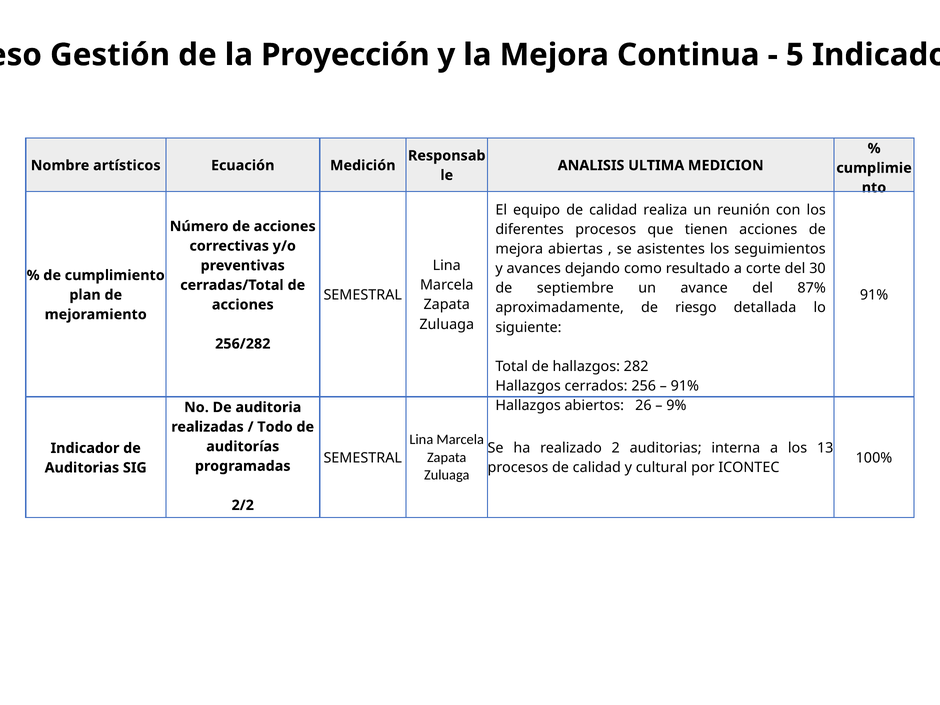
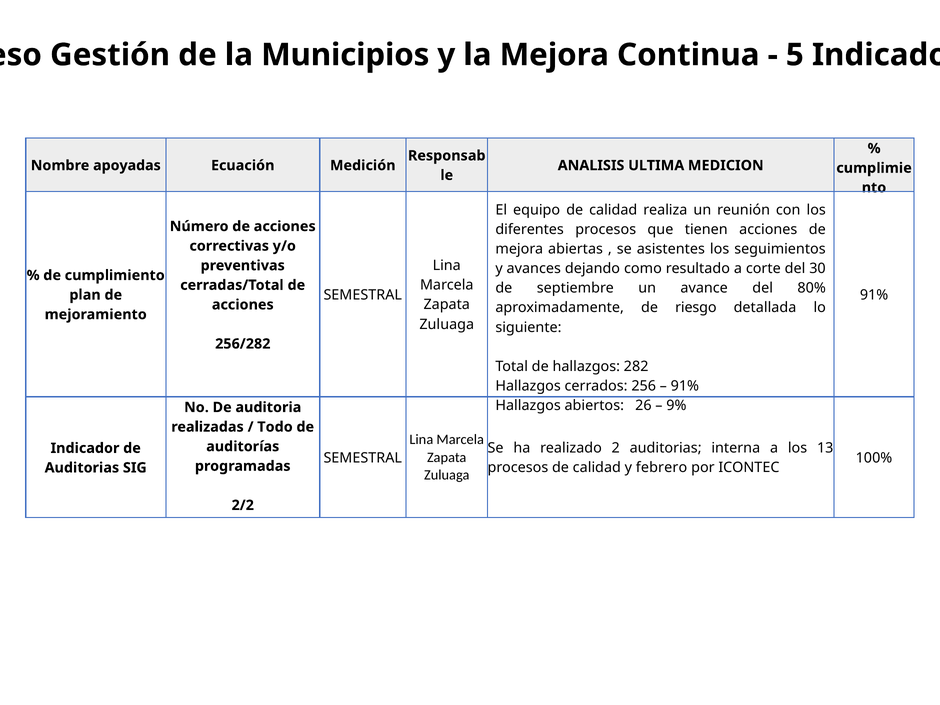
Proyección: Proyección -> Municipios (345, 55)
artísticos: artísticos -> apoyadas (127, 165)
87%: 87% -> 80% (812, 288)
cultural: cultural -> febrero (662, 468)
